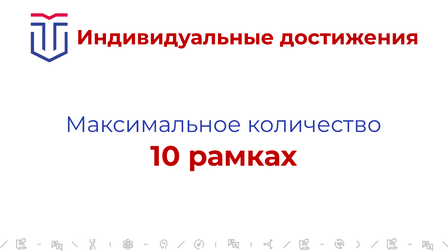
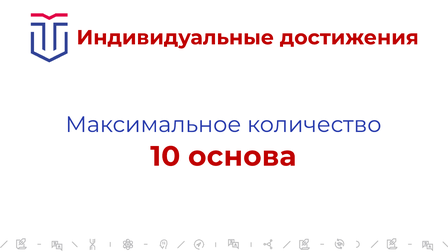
рамках: рамках -> основа (242, 156)
